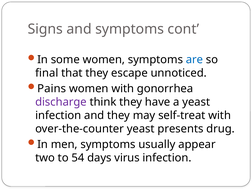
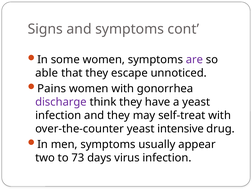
are colour: blue -> purple (194, 60)
final: final -> able (47, 73)
presents: presents -> intensive (181, 129)
54: 54 -> 73 (78, 158)
